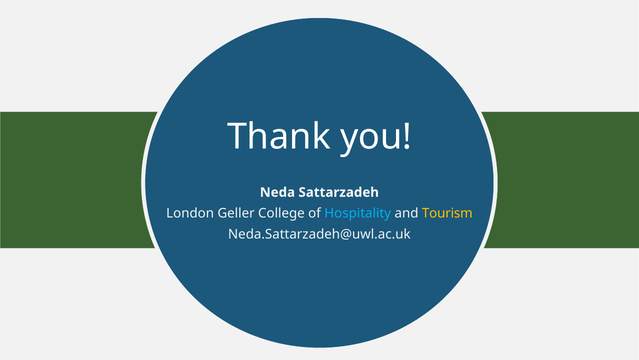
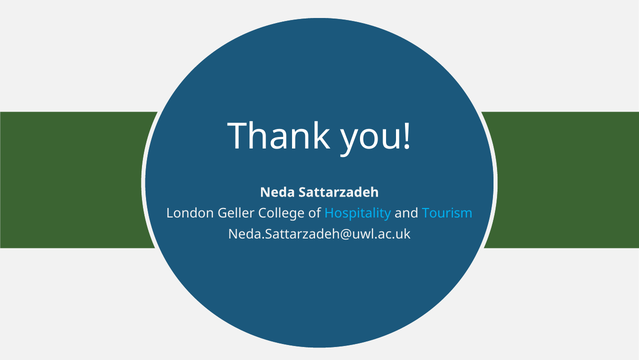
Tourism colour: yellow -> light blue (447, 213)
